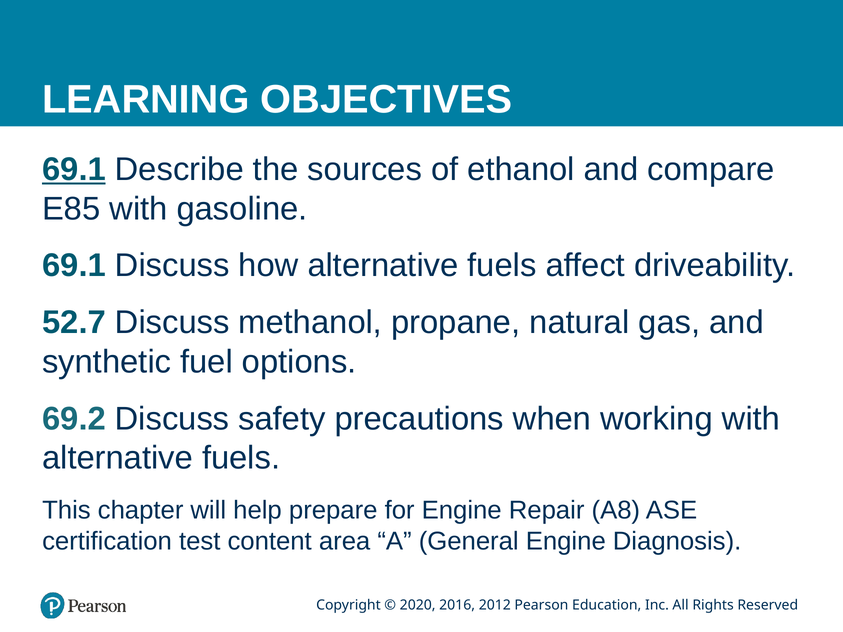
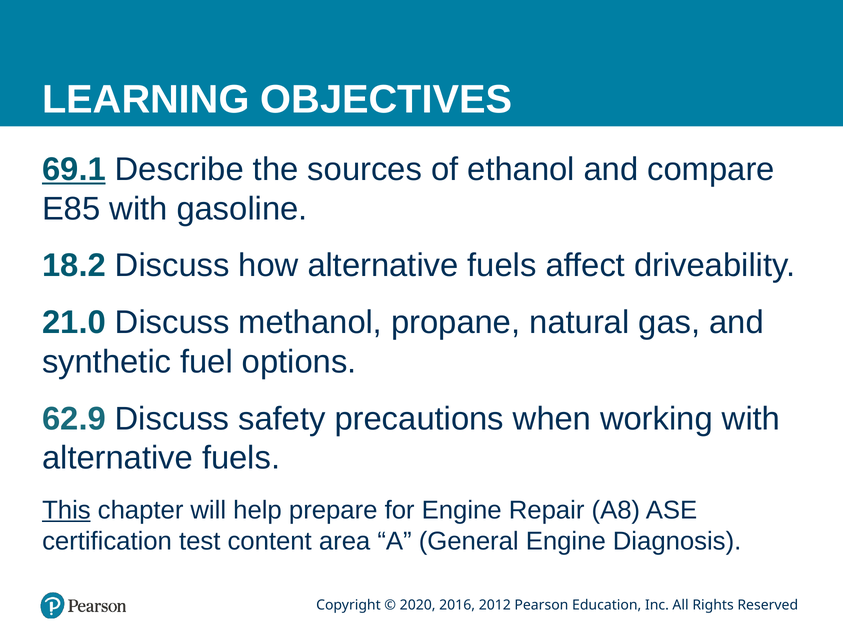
69.1: 69.1 -> 18.2 (74, 266)
52.7: 52.7 -> 21.0 (74, 323)
69.2: 69.2 -> 62.9 (74, 419)
This underline: none -> present (66, 511)
